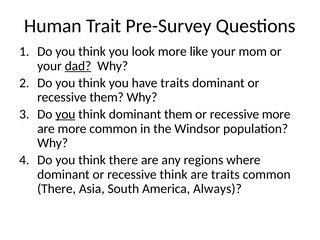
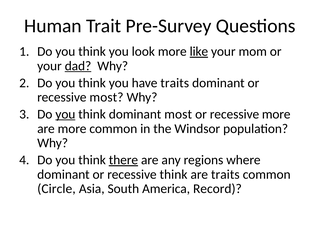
like underline: none -> present (199, 52)
recessive them: them -> most (106, 97)
dominant them: them -> most (178, 114)
there underline: none -> present (123, 160)
There: There -> Circle (56, 189)
Always: Always -> Record (217, 189)
